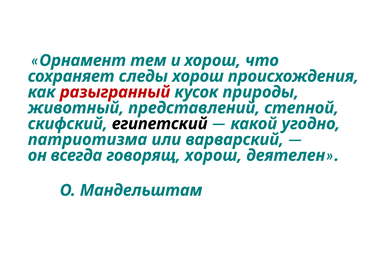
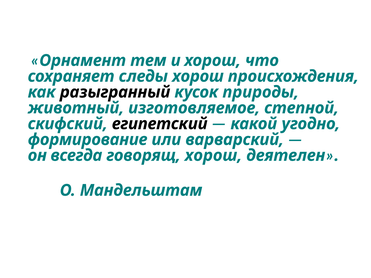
разыгранный colour: red -> black (115, 92)
представлений: представлений -> изготовляемое (194, 108)
патриотизма: патриотизма -> формирование (88, 140)
